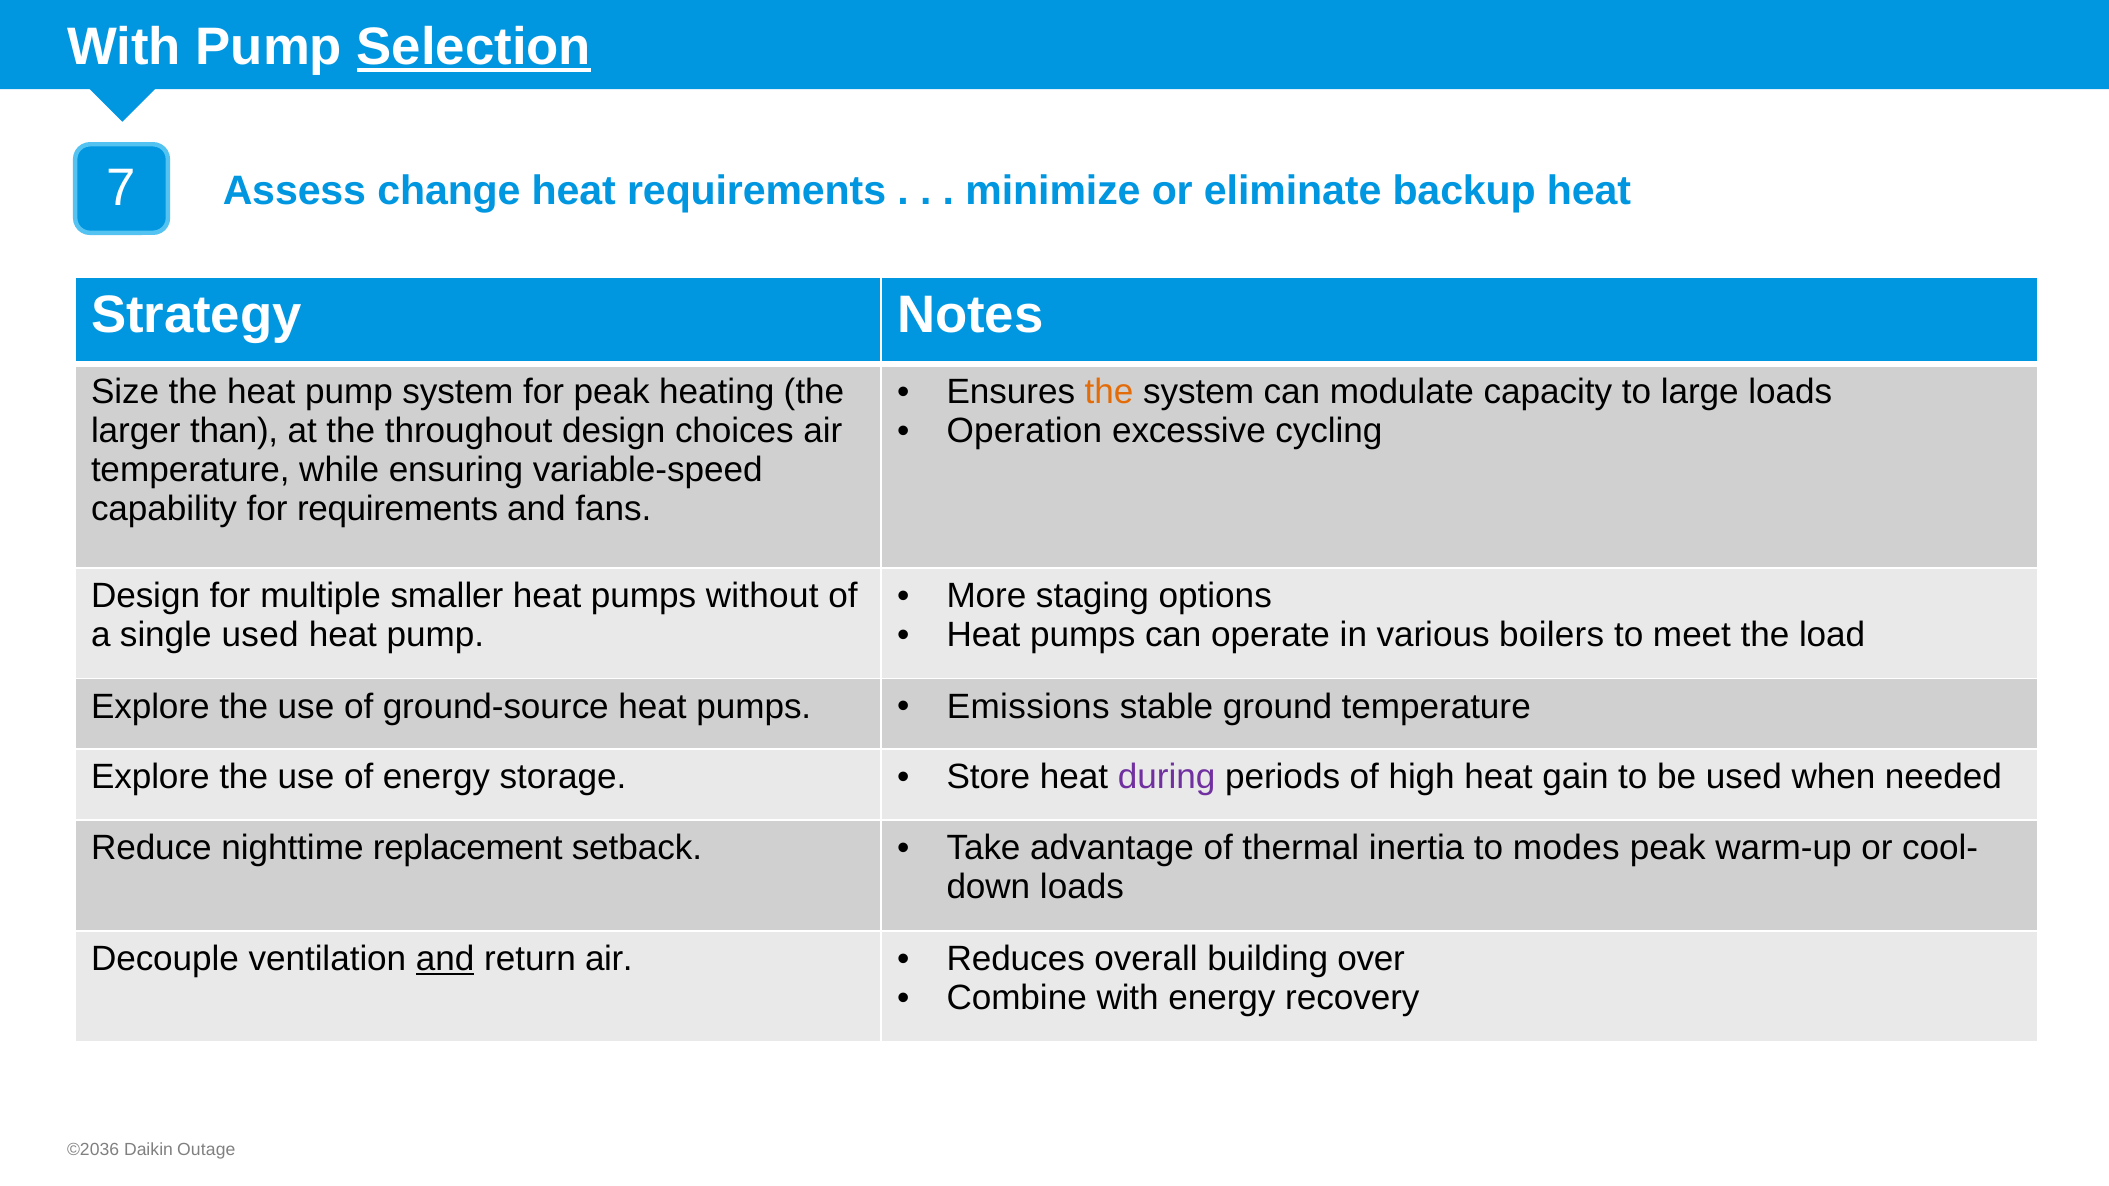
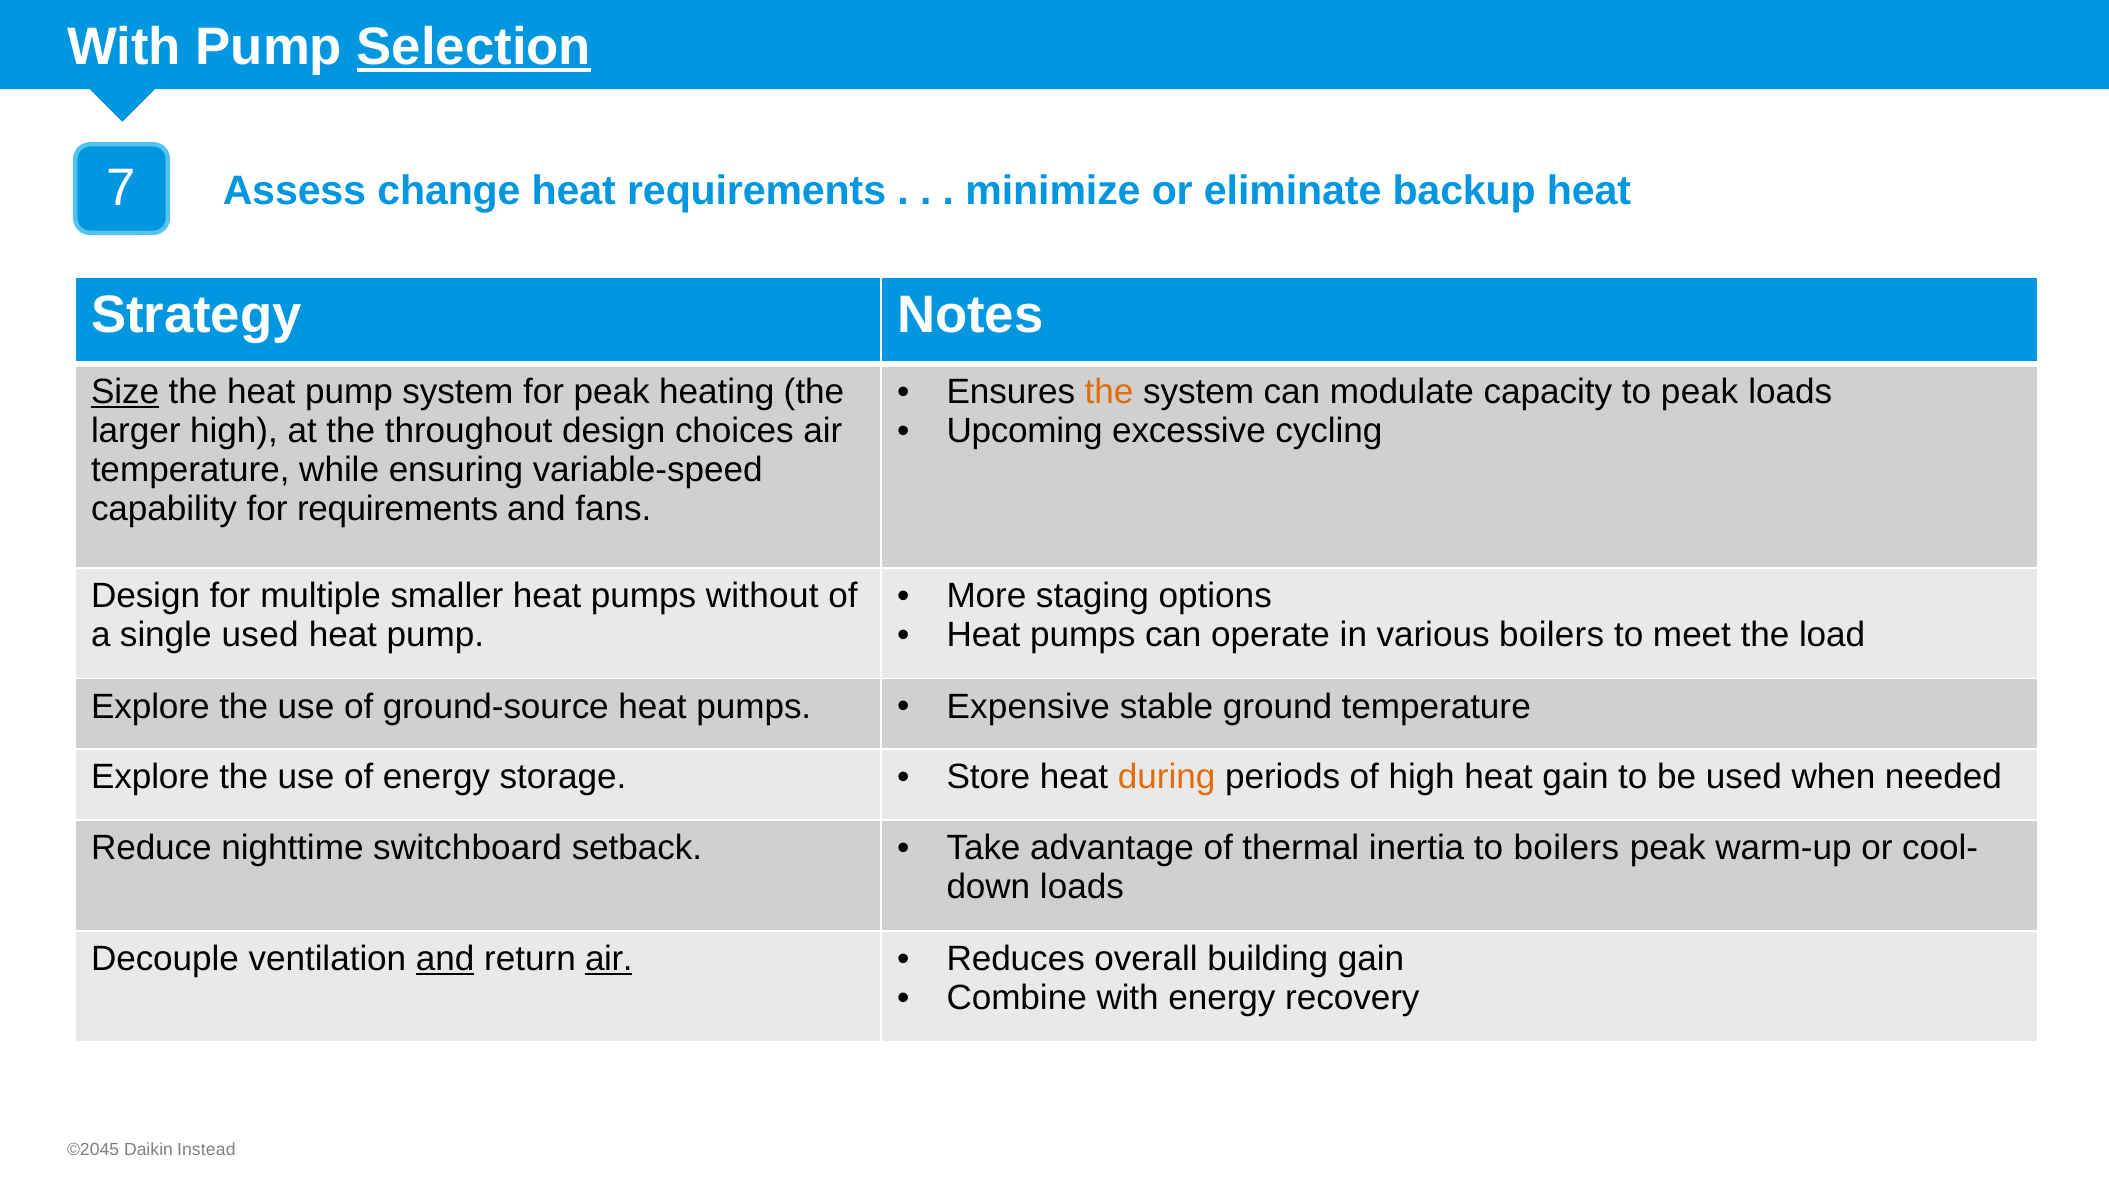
to large: large -> peak (1700, 392)
Size underline: none -> present (125, 392)
larger than: than -> high (234, 431)
Operation: Operation -> Upcoming (1025, 431)
Emissions: Emissions -> Expensive (1028, 707)
during colour: purple -> orange (1167, 778)
replacement: replacement -> switchboard (468, 848)
to modes: modes -> boilers (1566, 848)
air underline: none -> present (609, 959)
building over: over -> gain (1371, 959)
©2036: ©2036 -> ©2045 (93, 1150)
Outage: Outage -> Instead (206, 1150)
